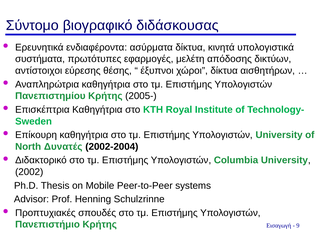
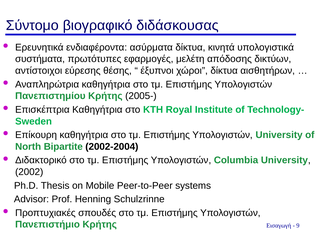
Δυνατές: Δυνατές -> Bipartite (63, 147)
